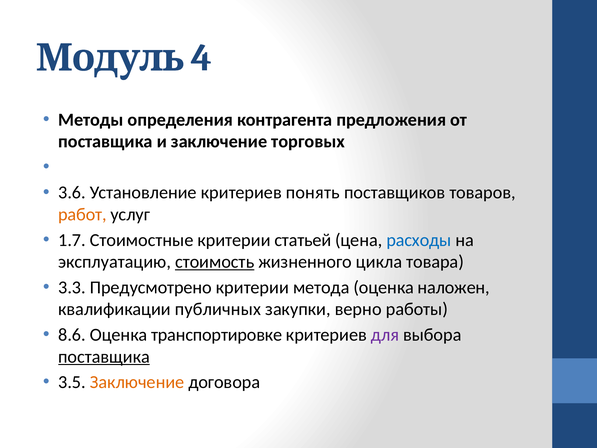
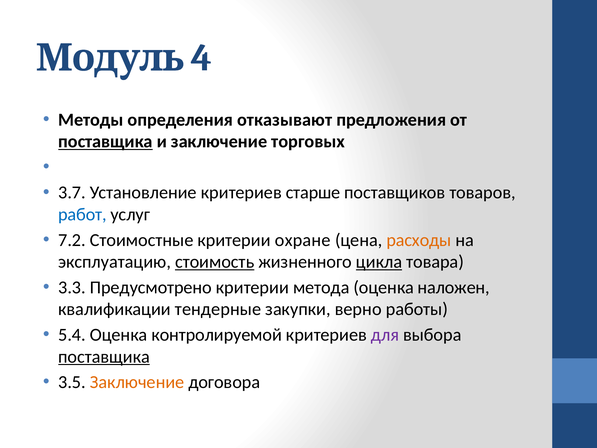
контрагента: контрагента -> отказывают (285, 120)
поставщика underline: none -> present (105, 142)
3.6: 3.6 -> 3.7 (72, 193)
понять: понять -> старше (313, 193)
работ colour: orange -> blue (82, 214)
1.7: 1.7 -> 7.2 (72, 240)
статьей: статьей -> охране (303, 240)
расходы colour: blue -> orange (419, 240)
цикла underline: none -> present (379, 262)
публичных: публичных -> тендерные (218, 309)
8.6: 8.6 -> 5.4 (72, 335)
транспортировке: транспортировке -> контролируемой (217, 335)
